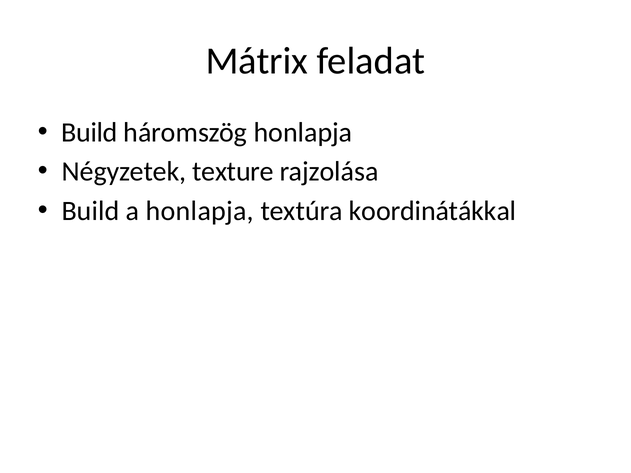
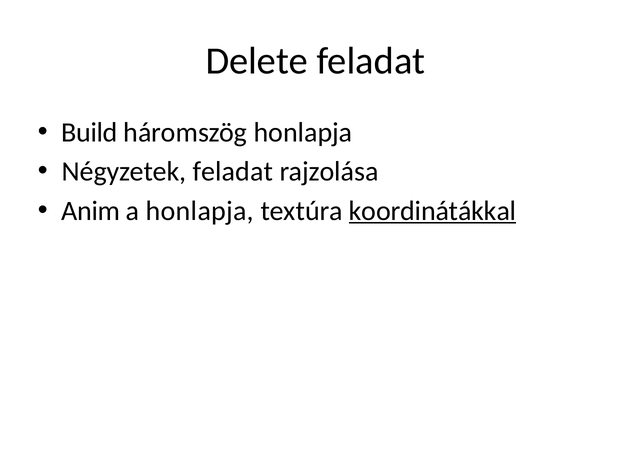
Mátrix: Mátrix -> Delete (257, 61)
Négyzetek texture: texture -> feladat (233, 172)
Build: Build -> Anim (91, 211)
koordinátákkal underline: none -> present (433, 211)
